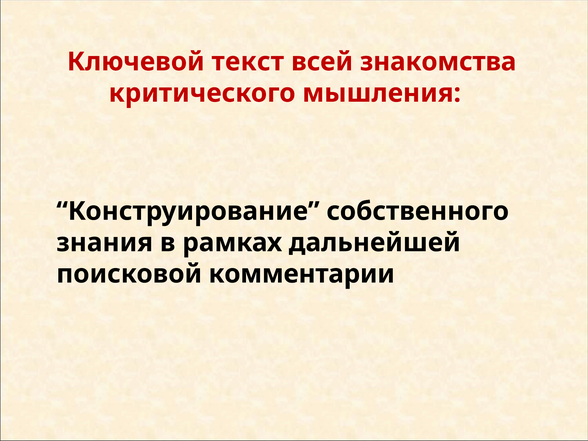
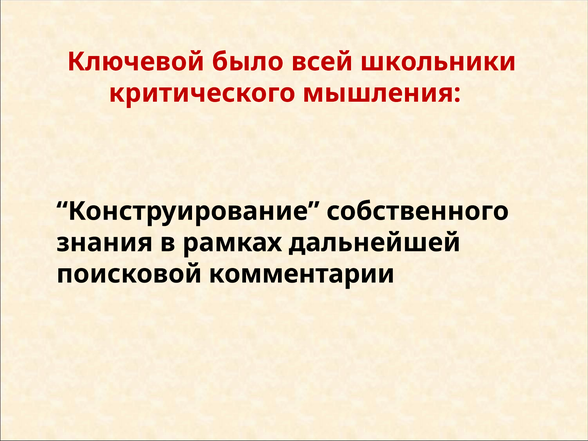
текст: текст -> было (248, 62)
знакомства: знакомства -> школьники (438, 62)
